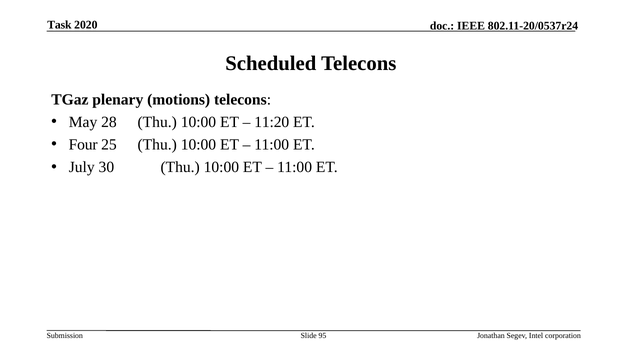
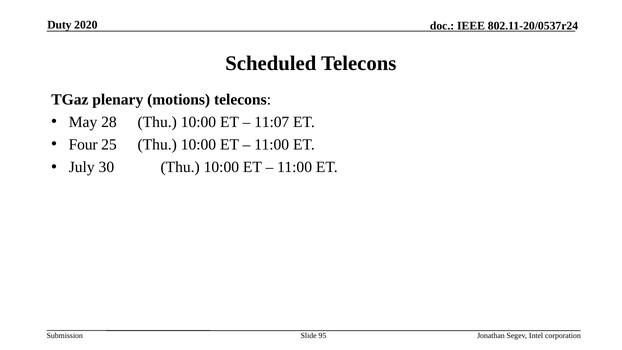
Task: Task -> Duty (59, 25)
11:20: 11:20 -> 11:07 (272, 122)
